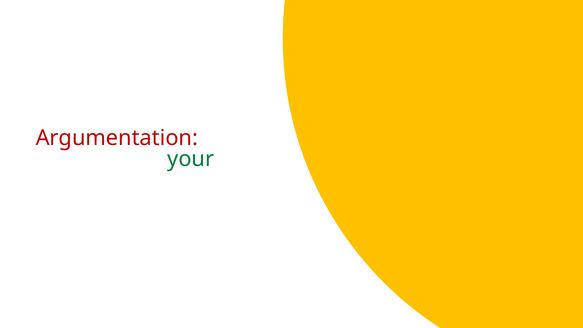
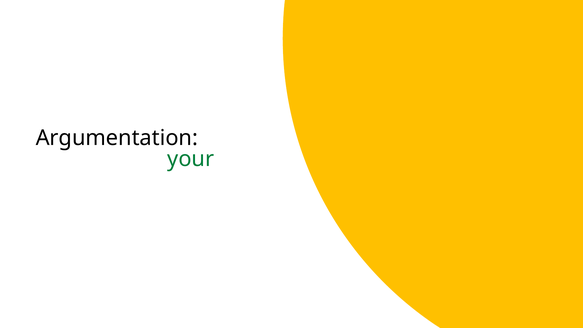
Argumentation colour: red -> black (117, 138)
